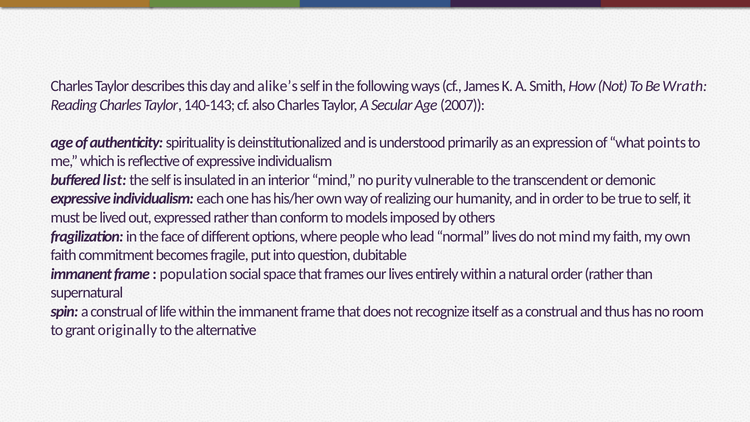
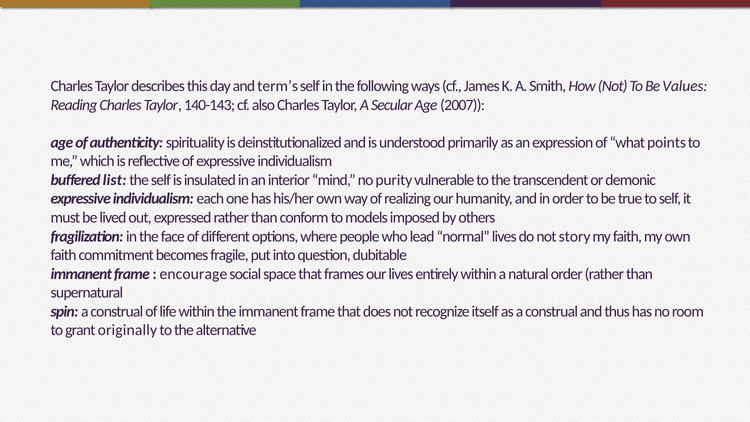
alike’s: alike’s -> term’s (278, 86)
Wrath: Wrath -> Values (685, 86)
not mind: mind -> story (575, 236)
population: population -> encourage (193, 274)
